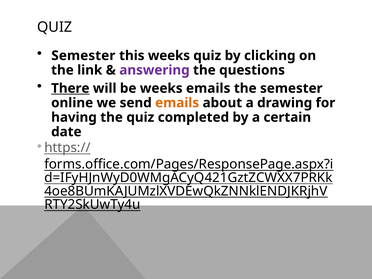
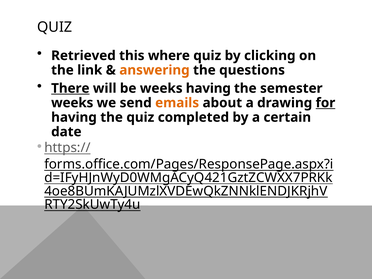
Semester: Semester -> Retrieved (83, 56)
this weeks: weeks -> where (169, 56)
answering colour: purple -> orange (154, 70)
weeks emails: emails -> having (208, 88)
online: online -> weeks (72, 103)
for underline: none -> present (325, 103)
